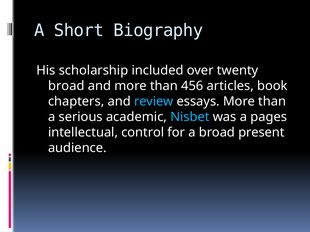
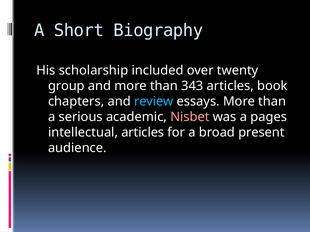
broad: broad -> group (66, 86)
456: 456 -> 343 (192, 86)
Nisbet colour: light blue -> pink (190, 117)
intellectual control: control -> articles (143, 133)
